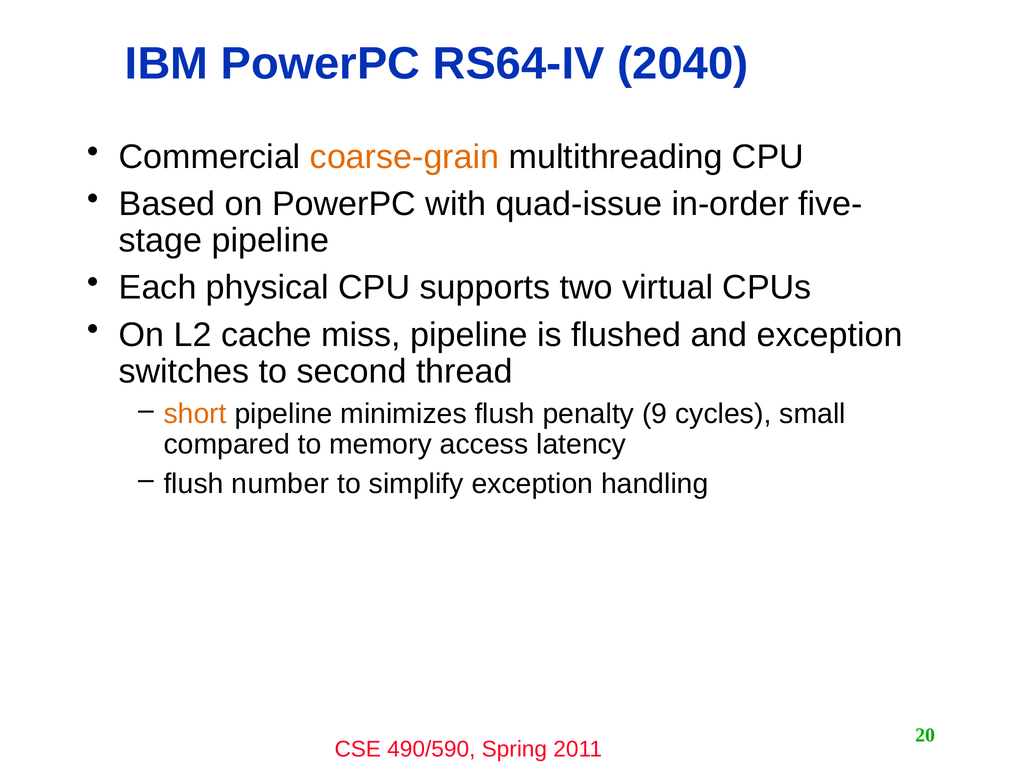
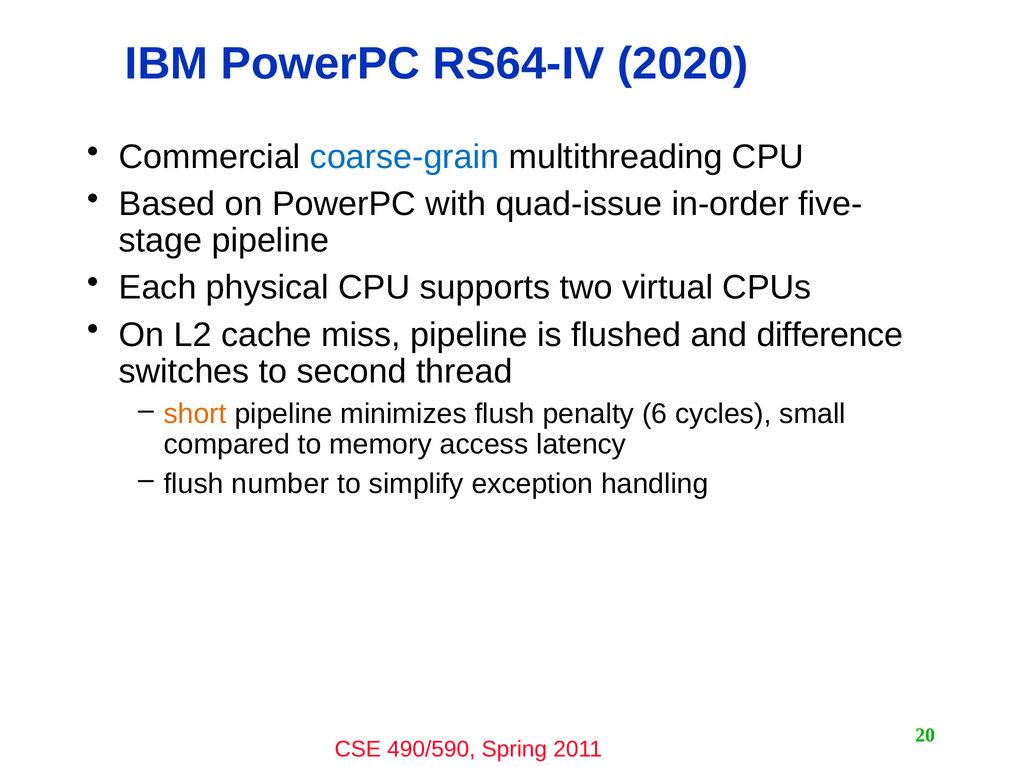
2040: 2040 -> 2020 (683, 64)
coarse-grain colour: orange -> blue (405, 157)
and exception: exception -> difference (830, 335)
9: 9 -> 6 (655, 414)
